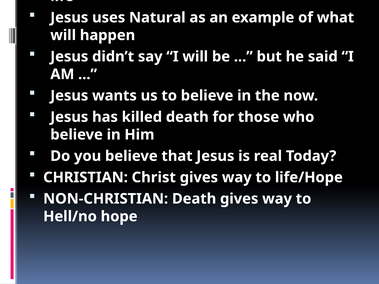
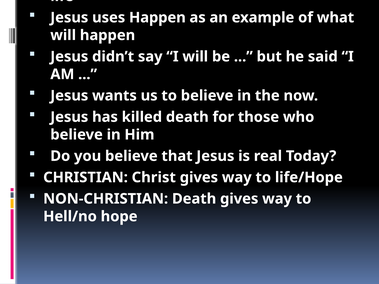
uses Natural: Natural -> Happen (157, 18)
